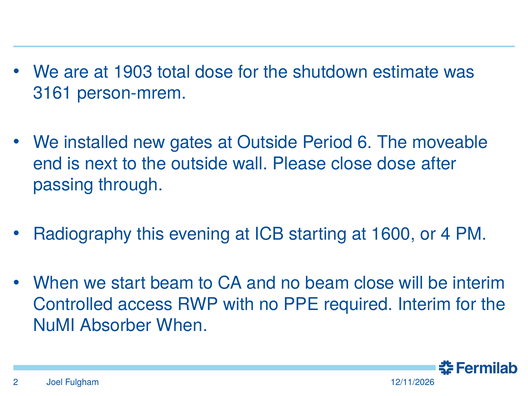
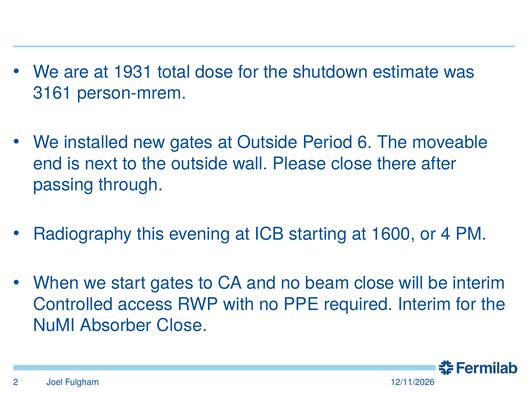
1903: 1903 -> 1931 (133, 72)
close dose: dose -> there (397, 164)
start beam: beam -> gates (172, 283)
Absorber When: When -> Close (182, 325)
